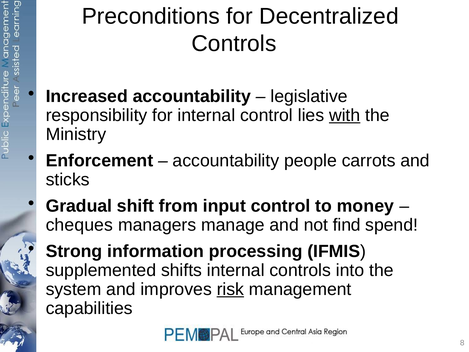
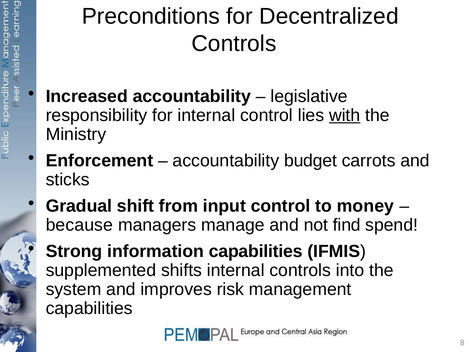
people: people -> budget (311, 161)
cheques: cheques -> because (79, 225)
information processing: processing -> capabilities (256, 251)
risk underline: present -> none (230, 289)
